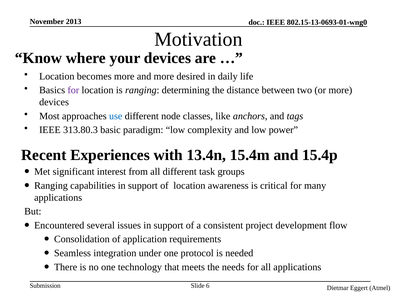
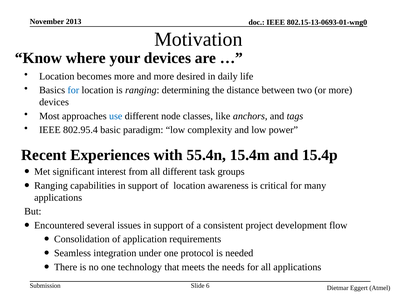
for colour: purple -> blue (73, 90)
313.80.3: 313.80.3 -> 802.95.4 (80, 130)
13.4n: 13.4n -> 55.4n (206, 155)
